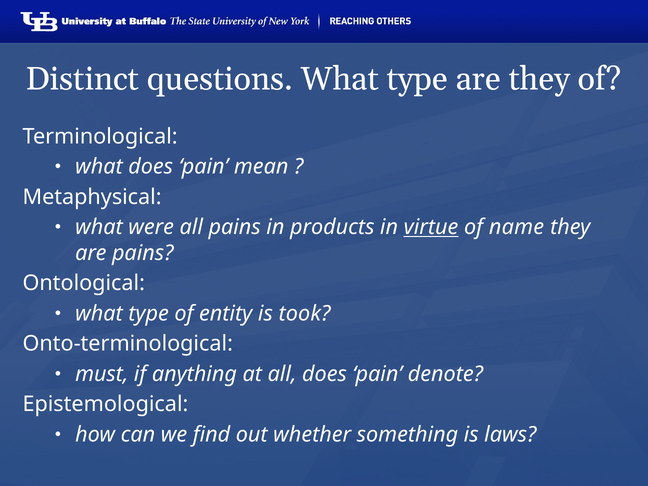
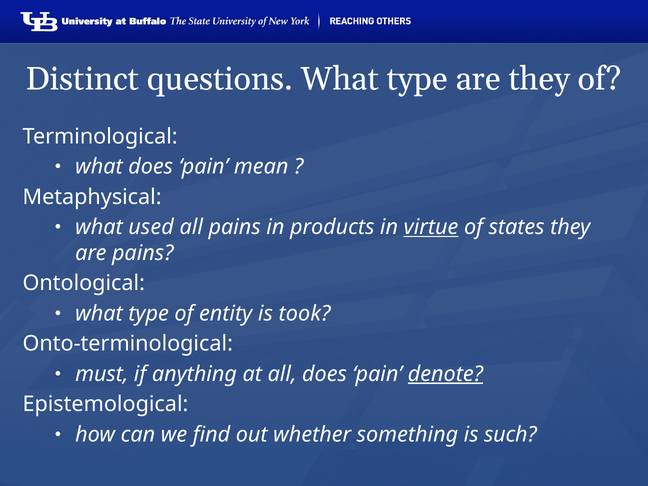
were: were -> used (151, 227)
name: name -> states (517, 227)
denote underline: none -> present (445, 374)
laws: laws -> such (510, 434)
